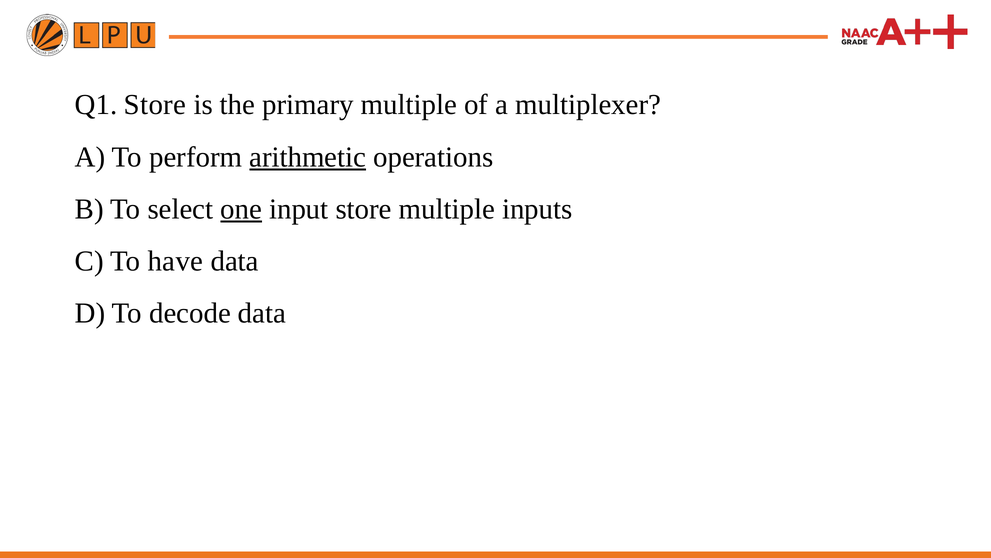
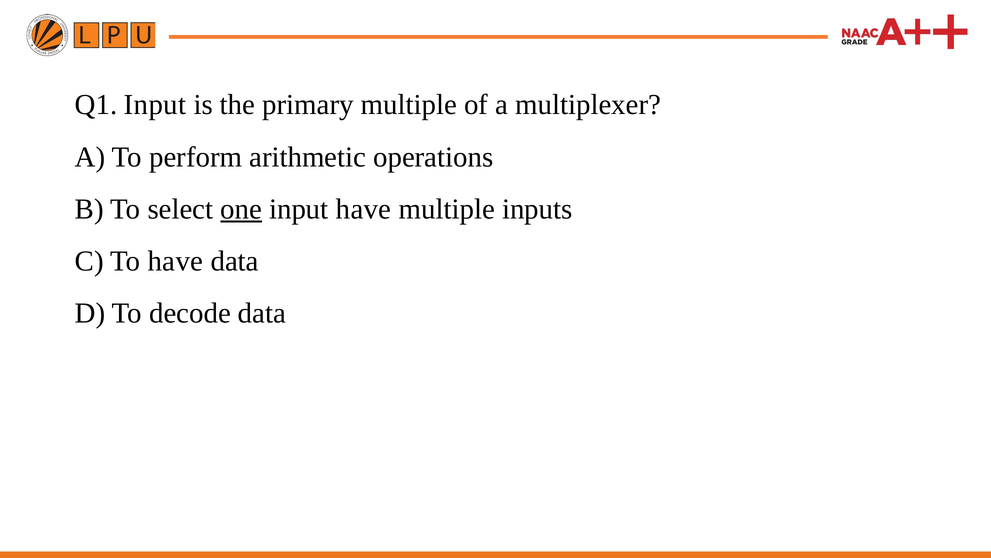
Q1 Store: Store -> Input (155, 105)
arithmetic underline: present -> none (308, 157)
input store: store -> have (364, 209)
